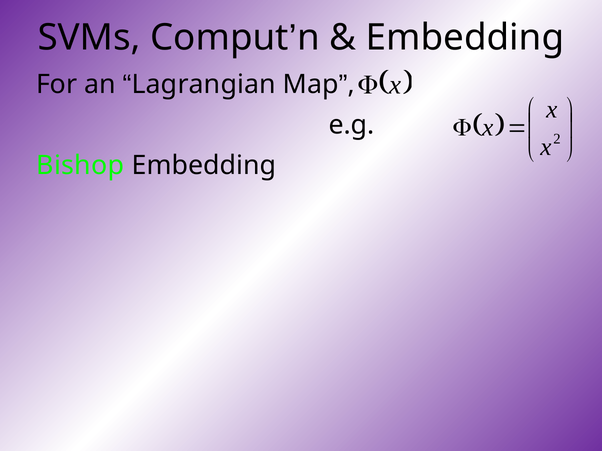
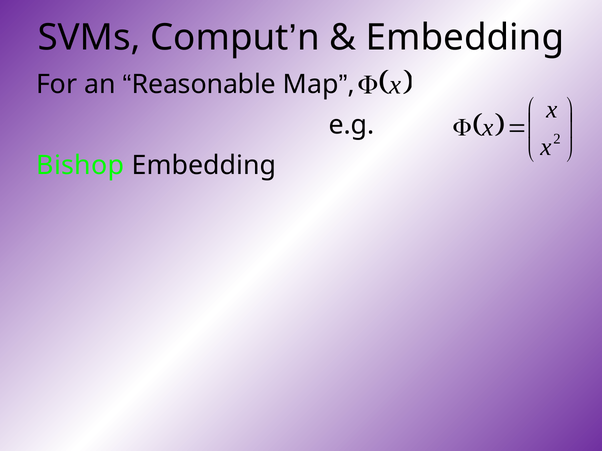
Lagrangian: Lagrangian -> Reasonable (204, 84)
